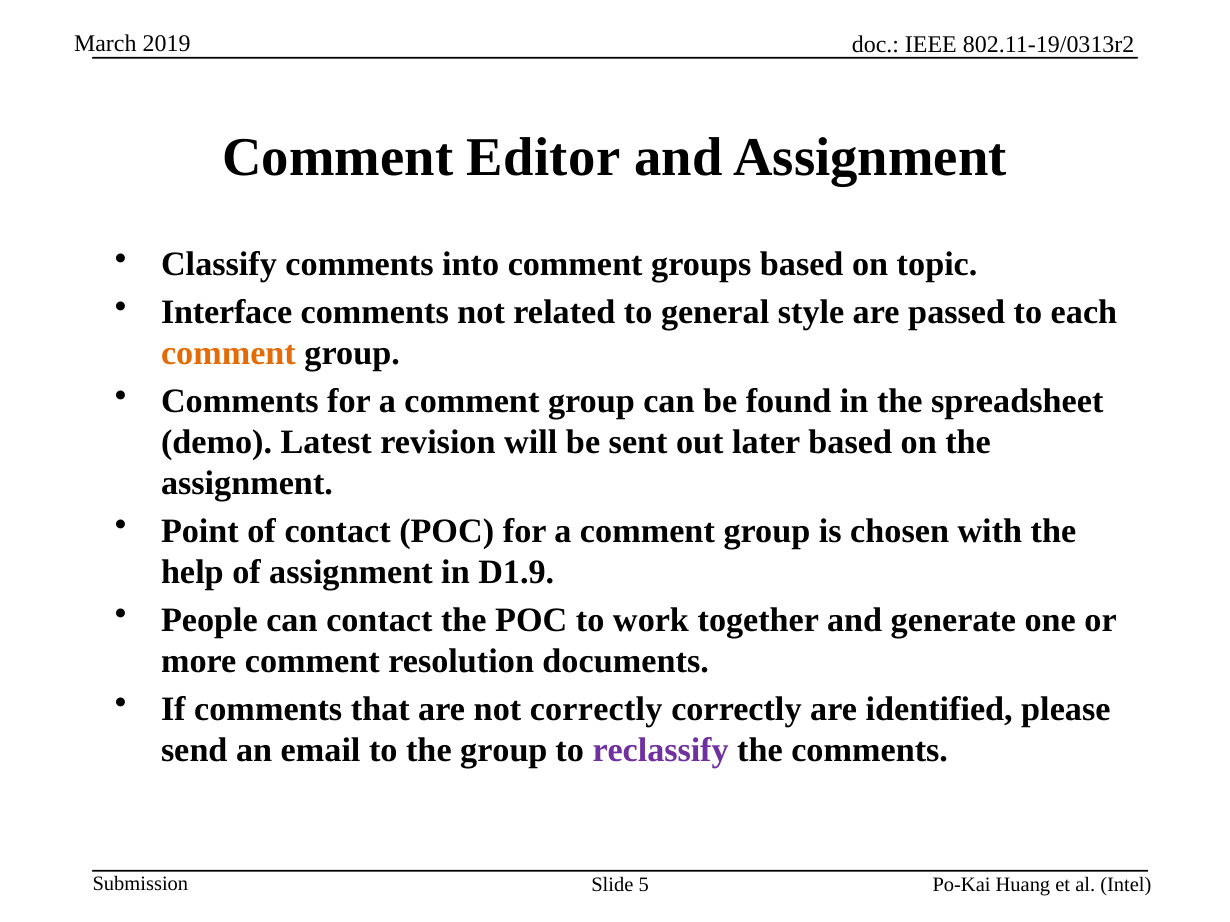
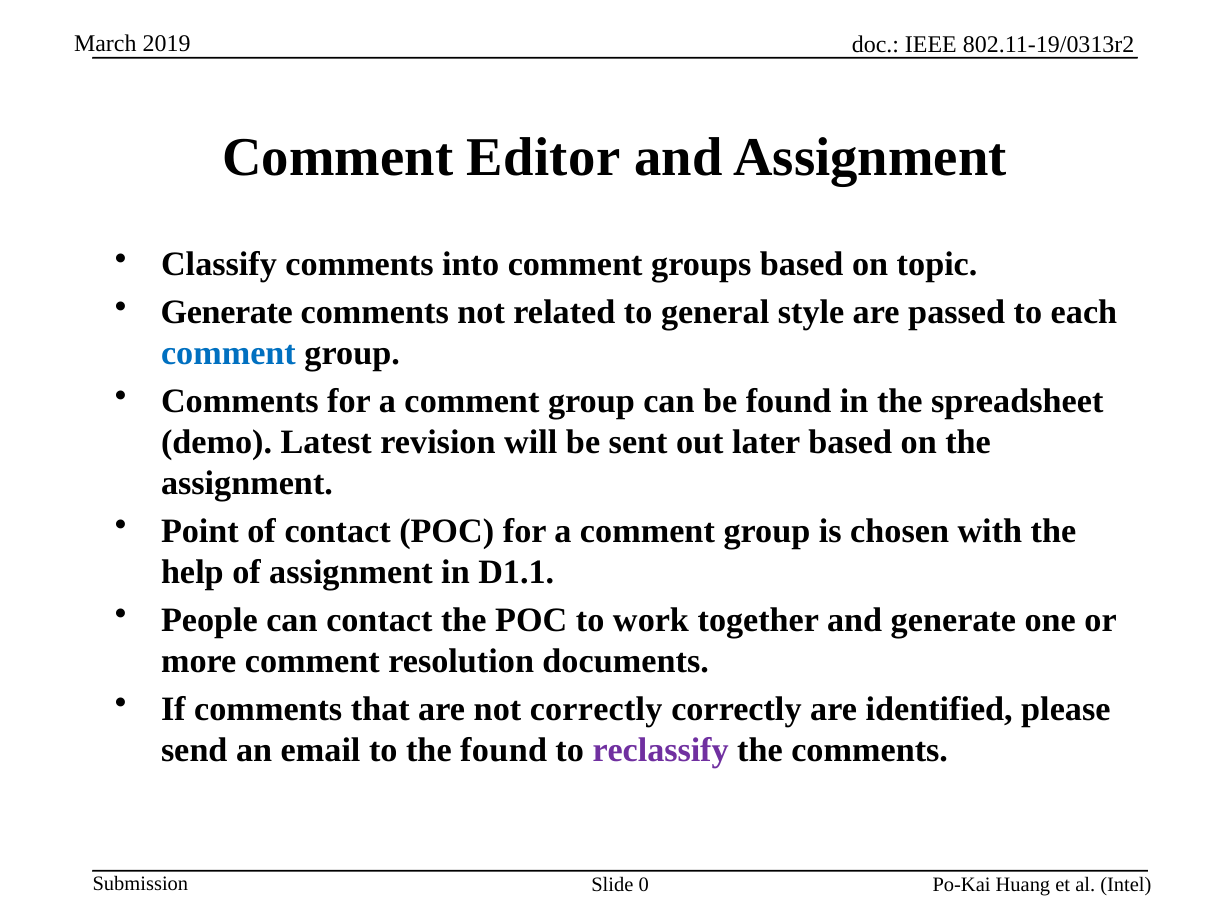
Interface: Interface -> Generate (227, 313)
comment colour: orange -> blue (228, 354)
D1.9: D1.9 -> D1.1 (516, 572)
the group: group -> found (504, 750)
5: 5 -> 0 (644, 885)
